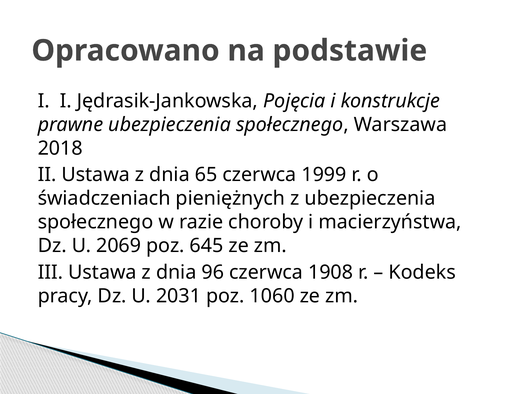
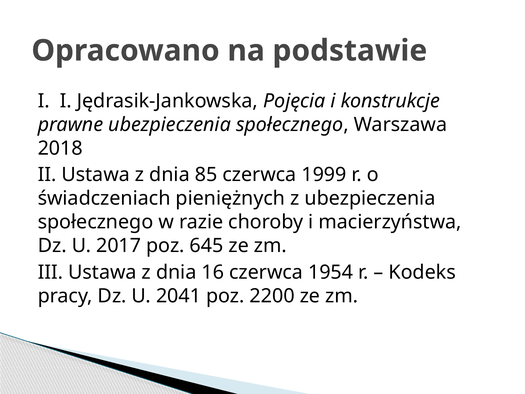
65: 65 -> 85 (206, 175)
2069: 2069 -> 2017 (119, 246)
96: 96 -> 16 (213, 272)
1908: 1908 -> 1954 (331, 272)
2031: 2031 -> 2041 (179, 296)
1060: 1060 -> 2200 (272, 296)
